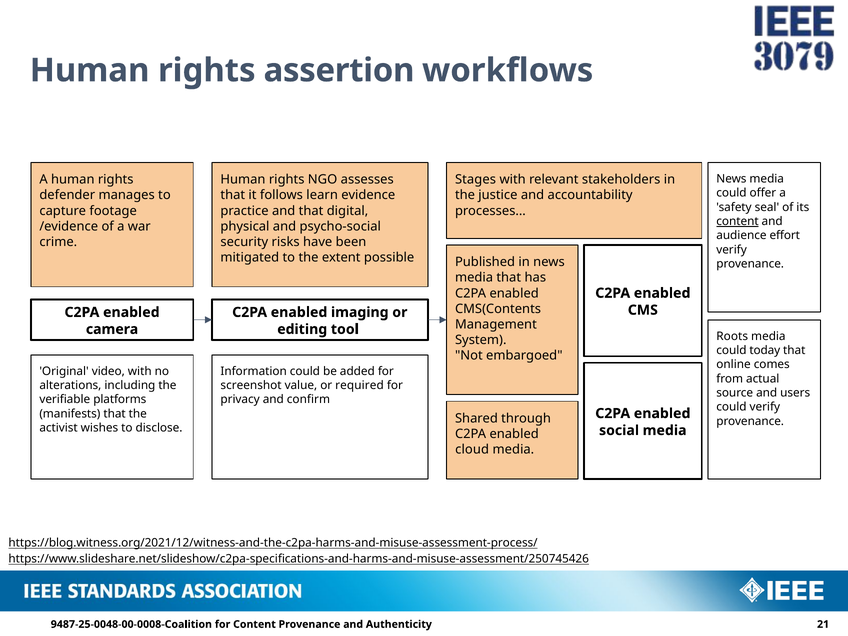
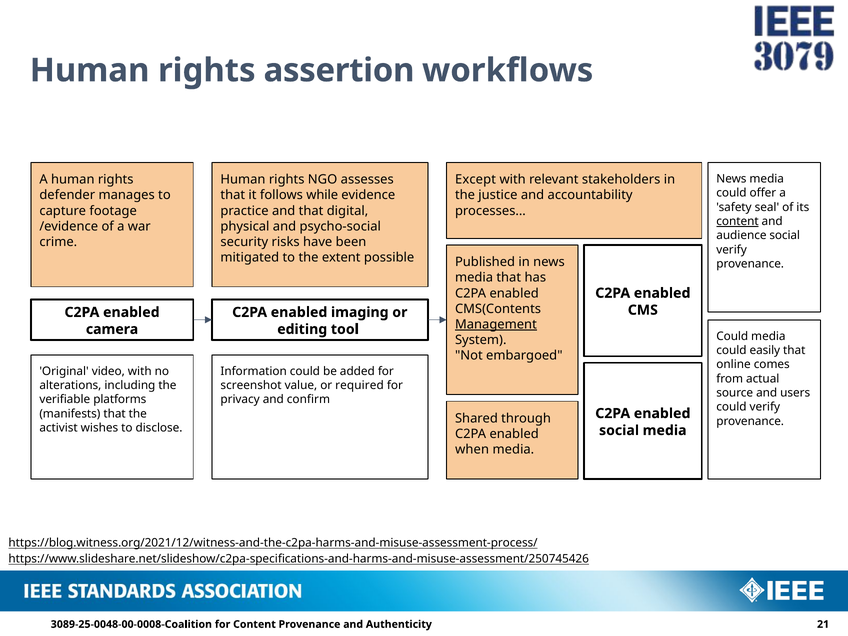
Stages: Stages -> Except (476, 180)
learn: learn -> while (322, 195)
audience effort: effort -> social (785, 236)
Management underline: none -> present (496, 324)
Roots: Roots -> Could (732, 336)
today: today -> easily (765, 350)
cloud: cloud -> when (472, 449)
9487-25-0048-00-0008-Coalition: 9487-25-0048-00-0008-Coalition -> 3089-25-0048-00-0008-Coalition (131, 624)
